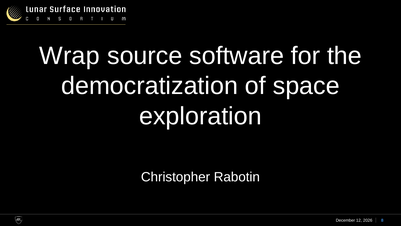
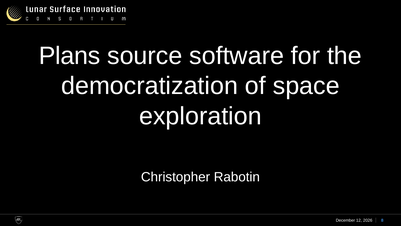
Wrap: Wrap -> Plans (70, 56)
